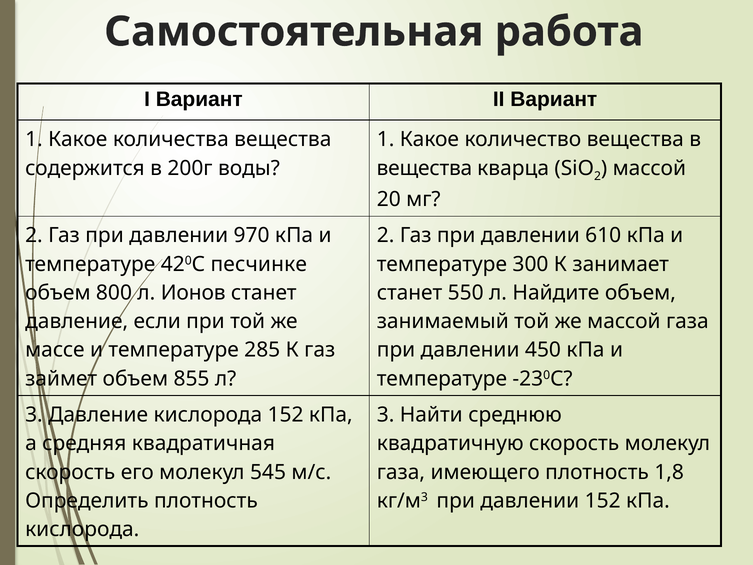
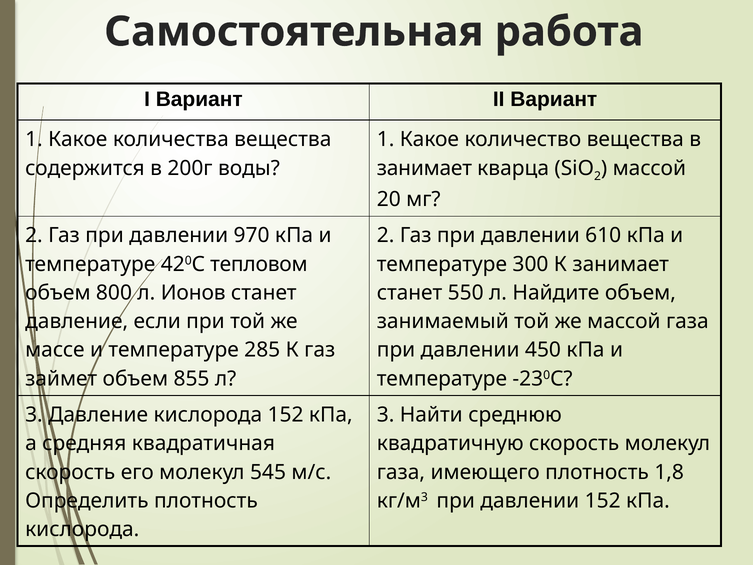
вещества: вещества -> занимает (424, 168)
песчинке: песчинке -> тепловом (259, 264)
